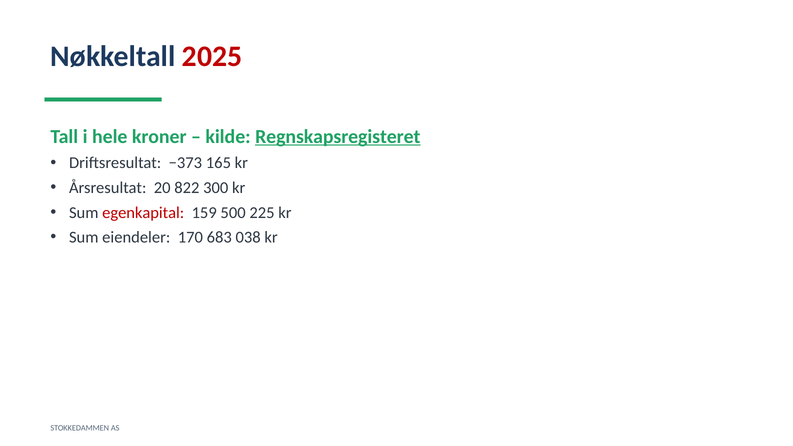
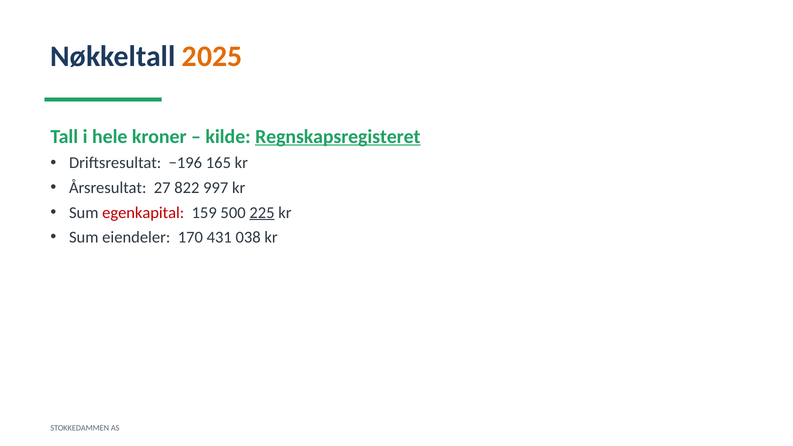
2025 colour: red -> orange (212, 57)
−373: −373 -> −196 (185, 163)
20: 20 -> 27 (162, 188)
300: 300 -> 997 (216, 188)
225 underline: none -> present (262, 213)
683: 683 -> 431 (219, 237)
